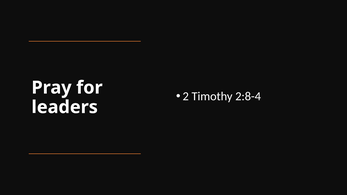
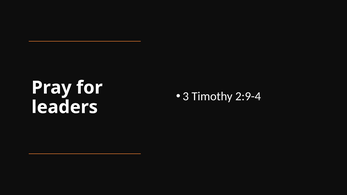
2: 2 -> 3 (186, 97)
2:8-4: 2:8-4 -> 2:9-4 (248, 97)
